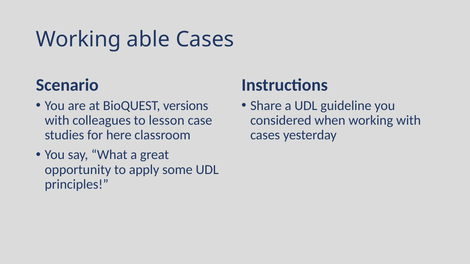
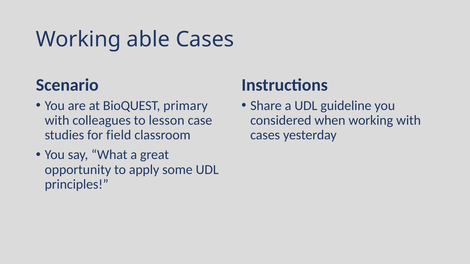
versions: versions -> primary (186, 106)
here: here -> field (119, 135)
